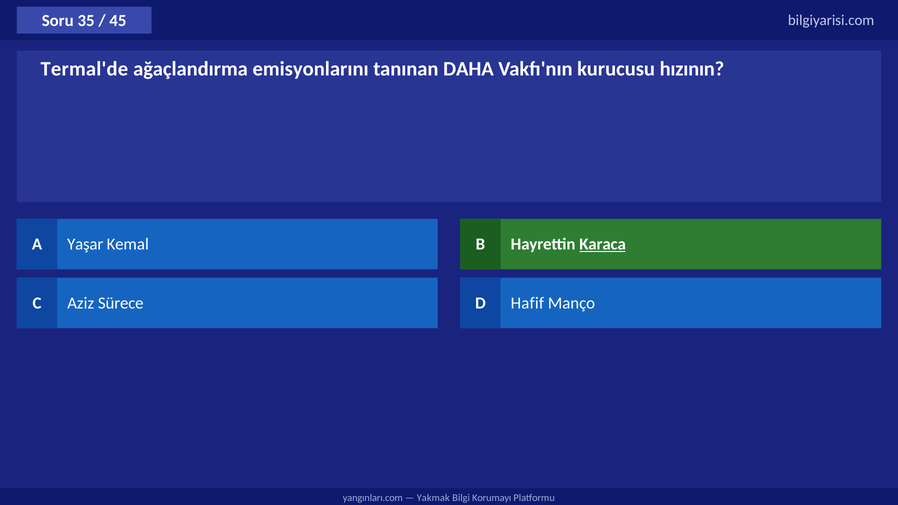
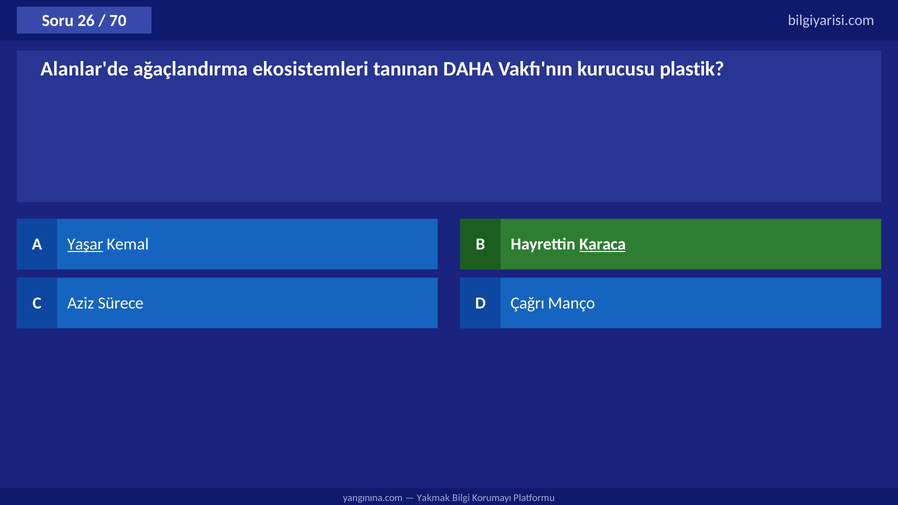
35: 35 -> 26 (86, 21)
45: 45 -> 70 (118, 21)
Termal'de: Termal'de -> Alanlar'de (84, 69)
emisyonlarını: emisyonlarını -> ekosistemleri (311, 69)
hızının: hızının -> plastik (692, 69)
Yaşar underline: none -> present (85, 244)
Hafif: Hafif -> Çağrı (528, 303)
yangınları.com: yangınları.com -> yangınına.com (373, 498)
